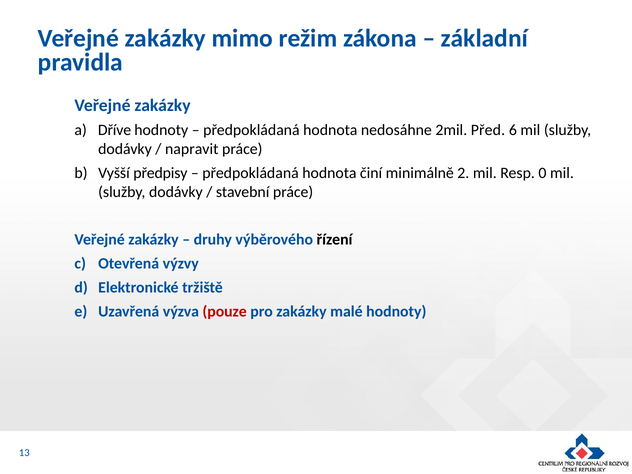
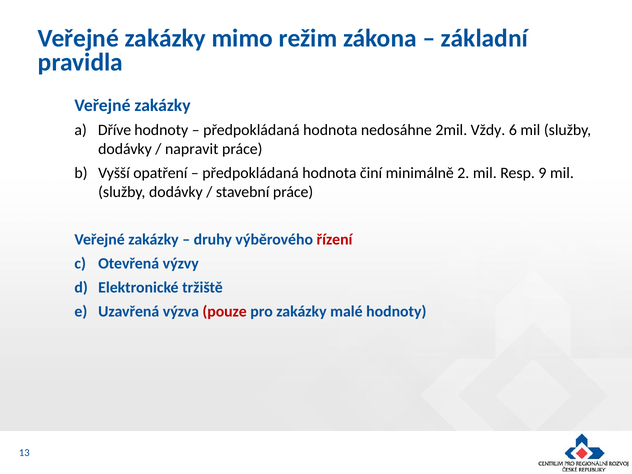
Před: Před -> Vždy (488, 130)
předpisy: předpisy -> opatření (160, 173)
0: 0 -> 9 (542, 173)
řízení colour: black -> red (335, 240)
